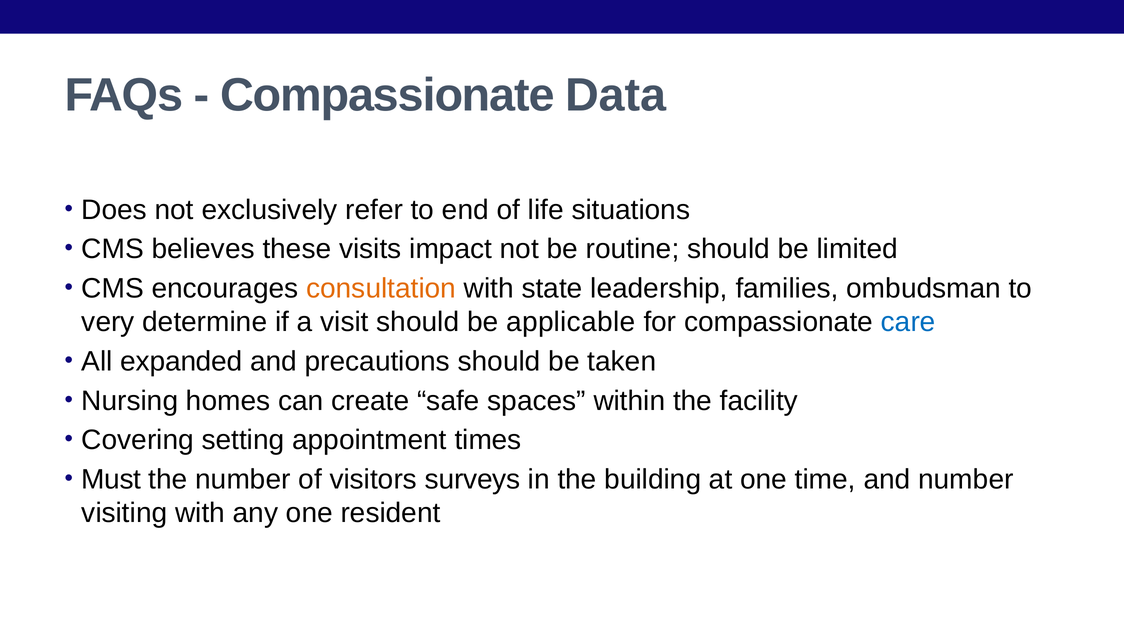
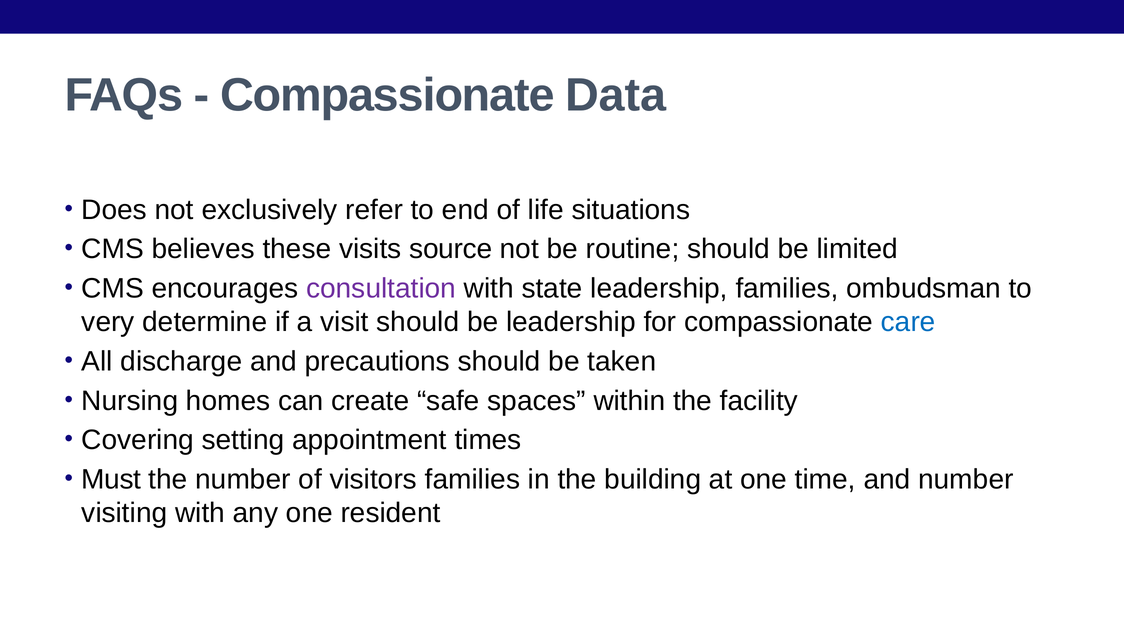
impact: impact -> source (451, 249)
consultation colour: orange -> purple (381, 289)
be applicable: applicable -> leadership (571, 322)
expanded: expanded -> discharge (181, 362)
visitors surveys: surveys -> families (472, 480)
